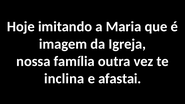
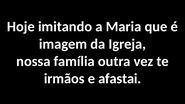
inclina: inclina -> irmãos (64, 79)
